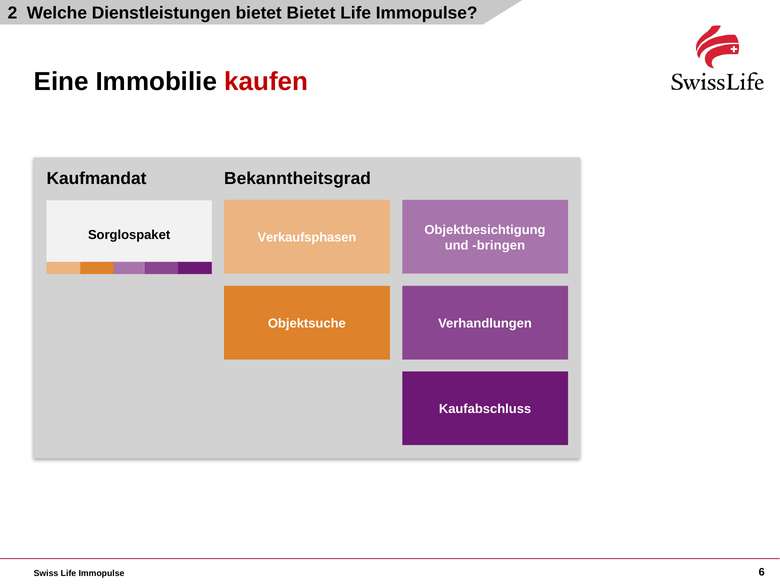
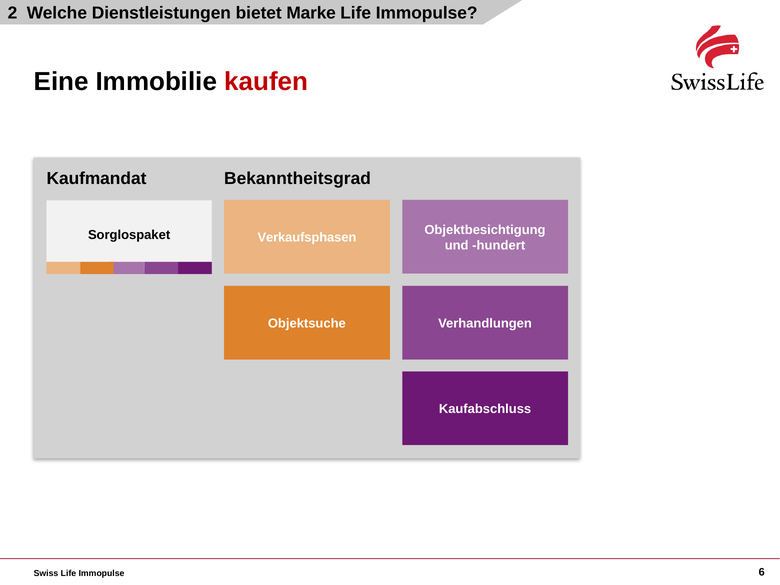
bietet Bietet: Bietet -> Marke (311, 13)
bringen: bringen -> hundert (499, 245)
